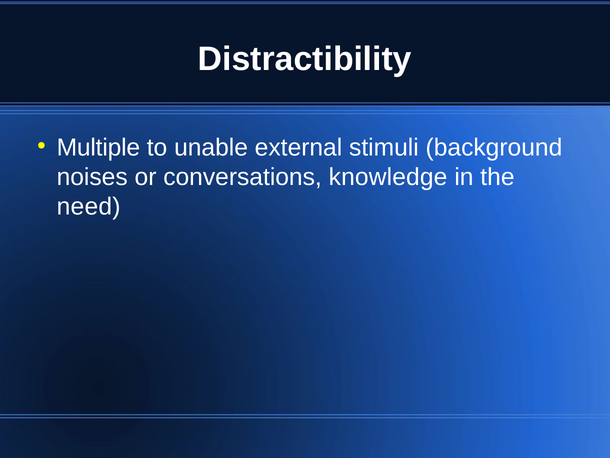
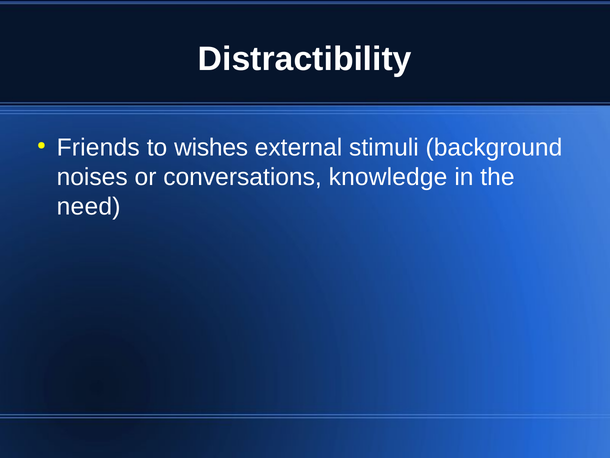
Multiple: Multiple -> Friends (98, 147)
unable: unable -> wishes (211, 147)
